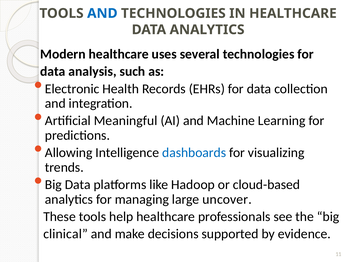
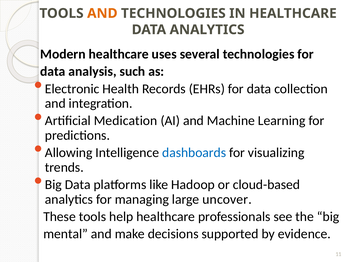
AND colour: blue -> orange (102, 13)
Meaningful: Meaningful -> Medication (126, 121)
clinical: clinical -> mental (66, 234)
